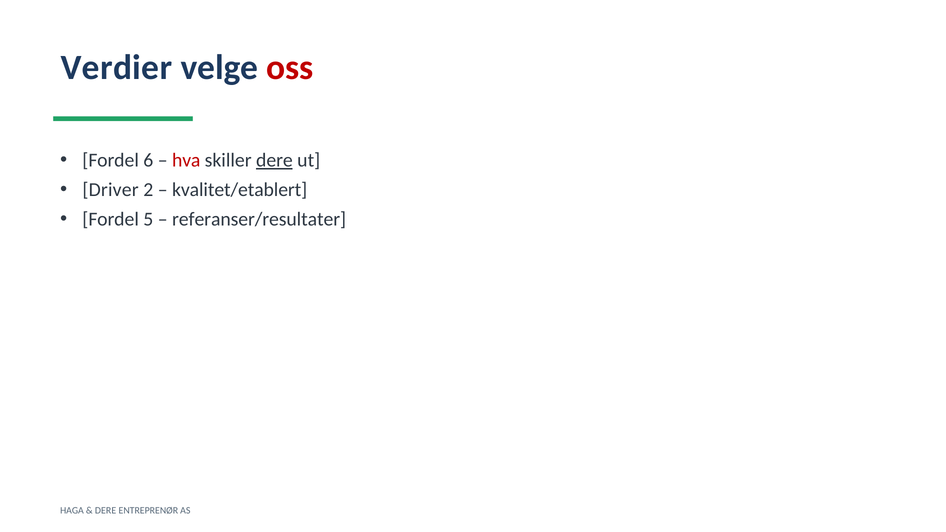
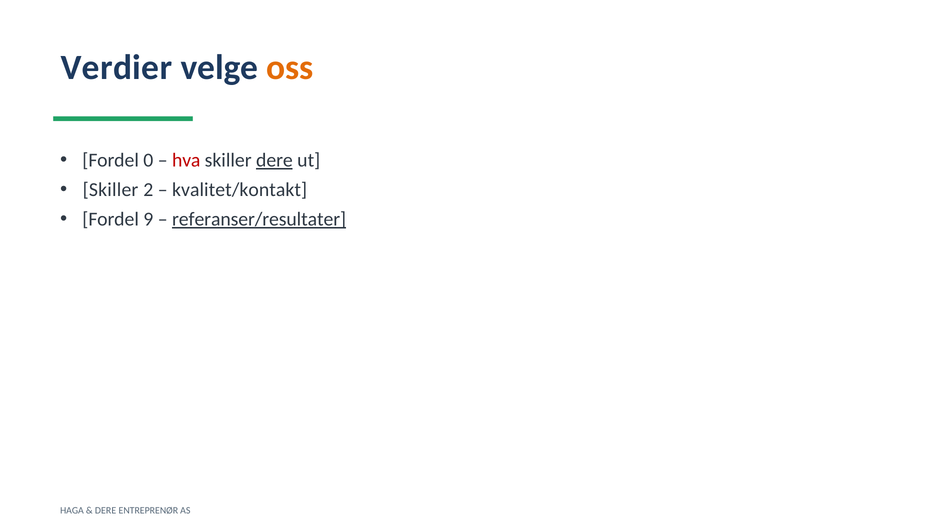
oss colour: red -> orange (290, 68)
6: 6 -> 0 (148, 160)
Driver: Driver -> Skiller (111, 190)
kvalitet/etablert: kvalitet/etablert -> kvalitet/kontakt (240, 190)
5: 5 -> 9 (148, 219)
referanser/resultater underline: none -> present (259, 219)
